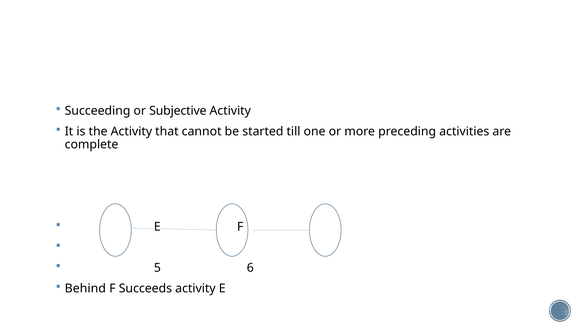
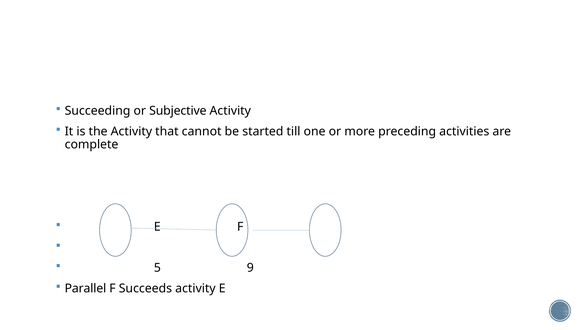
6: 6 -> 9 (250, 268)
Behind: Behind -> Parallel (85, 289)
